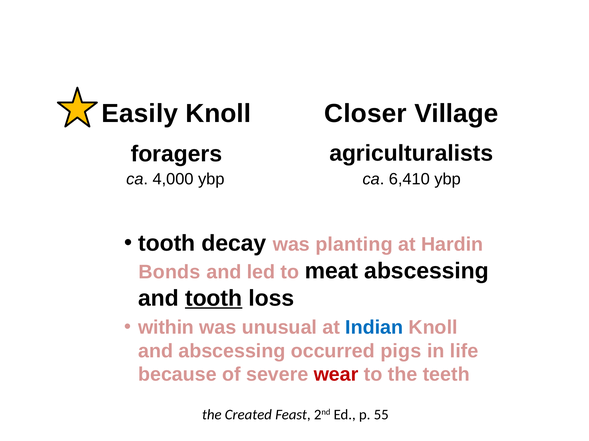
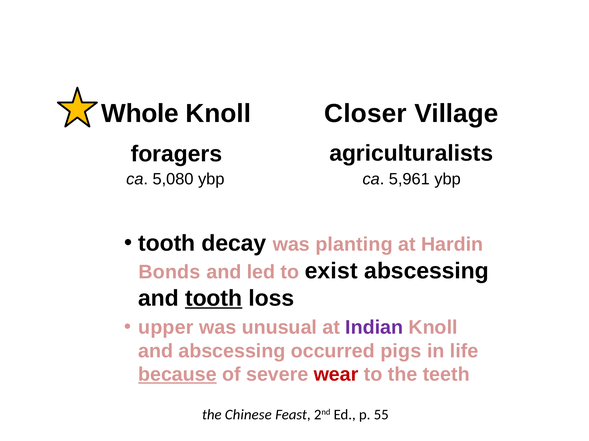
Easily: Easily -> Whole (140, 114)
4,000: 4,000 -> 5,080 (173, 179)
6,410: 6,410 -> 5,961 (409, 180)
meat: meat -> exist (331, 271)
within: within -> upper (166, 328)
Indian colour: blue -> purple (374, 328)
because underline: none -> present (177, 375)
Created: Created -> Chinese (248, 415)
